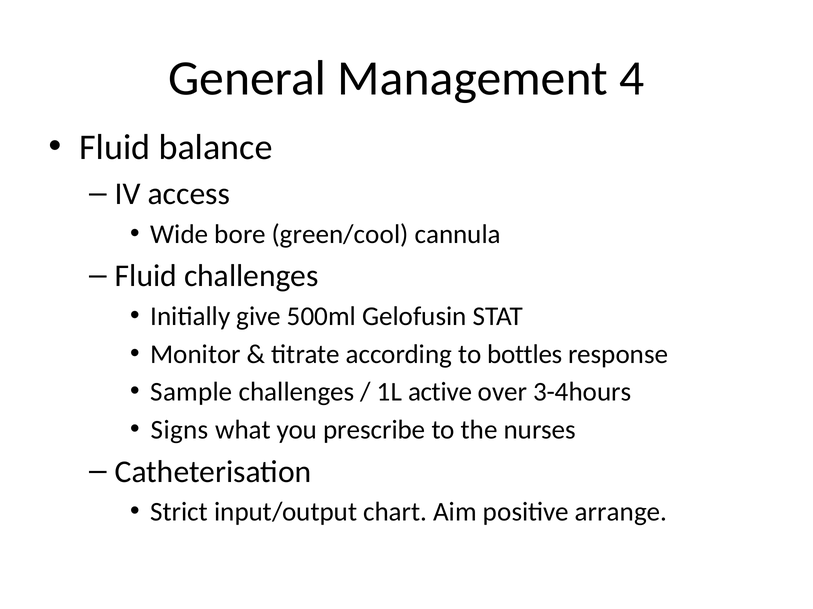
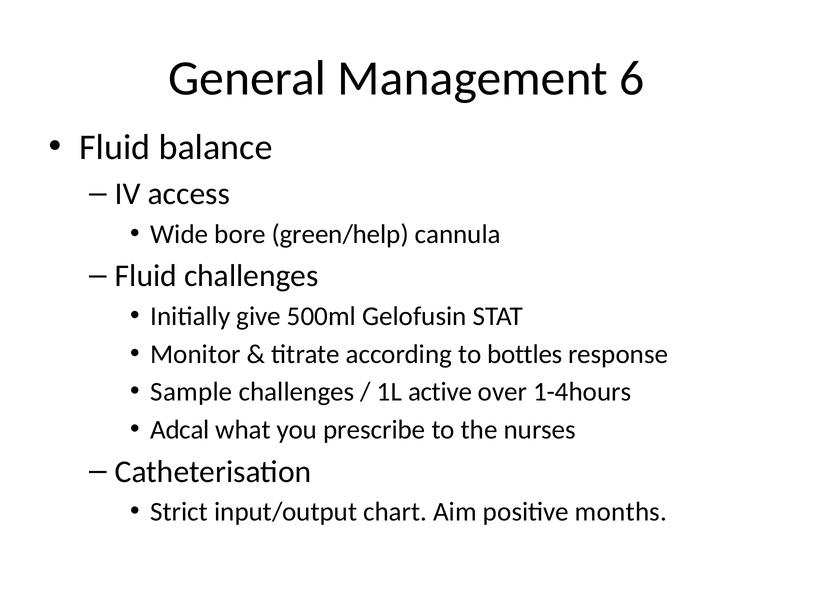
4: 4 -> 6 (632, 79)
green/cool: green/cool -> green/help (340, 234)
3-4hours: 3-4hours -> 1-4hours (582, 392)
Signs: Signs -> Adcal (180, 430)
arrange: arrange -> months (621, 512)
